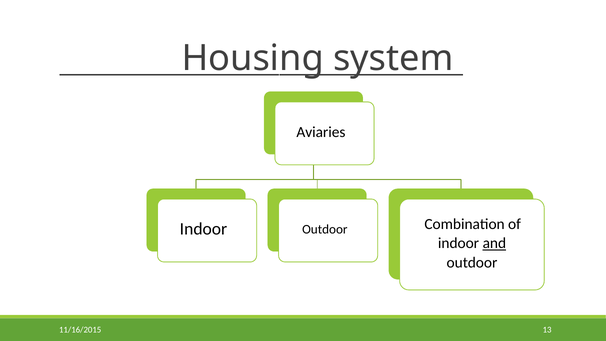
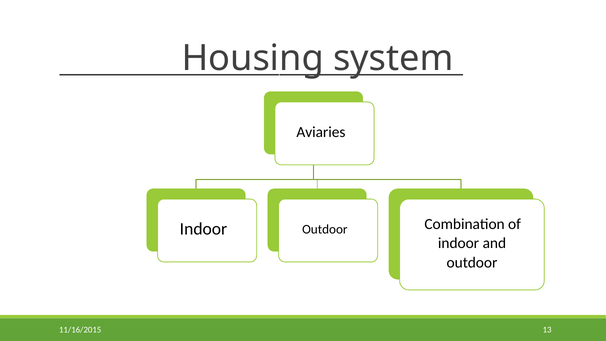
and underline: present -> none (494, 243)
